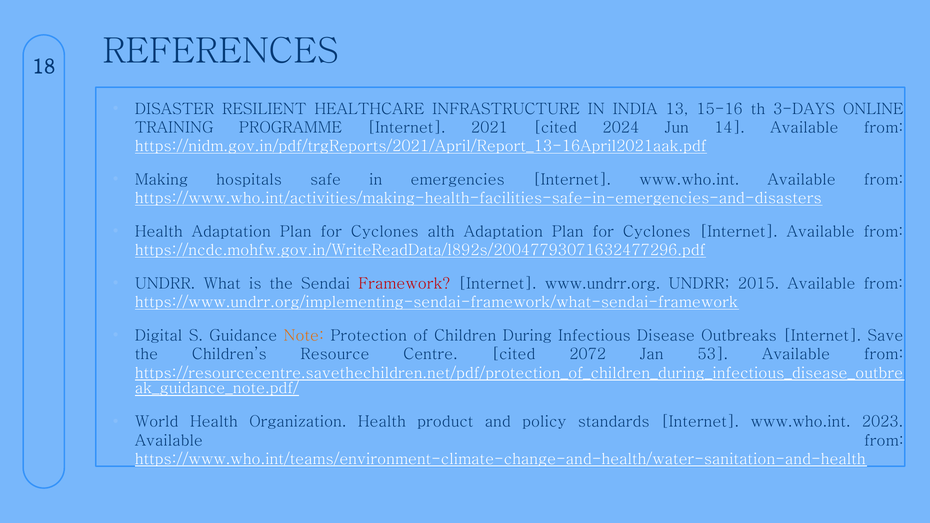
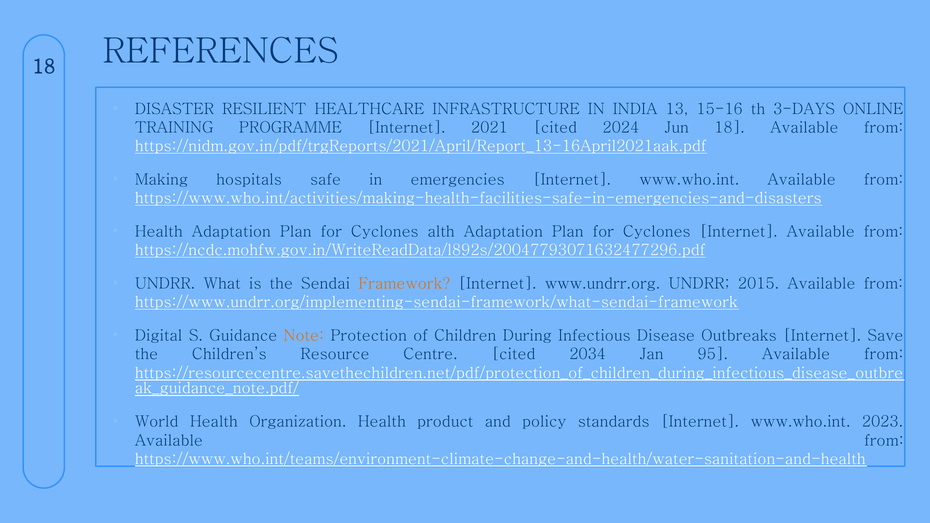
Jun 14: 14 -> 18 (730, 128)
Framework colour: red -> orange (404, 284)
2072: 2072 -> 2034 (588, 354)
53: 53 -> 95 (713, 354)
